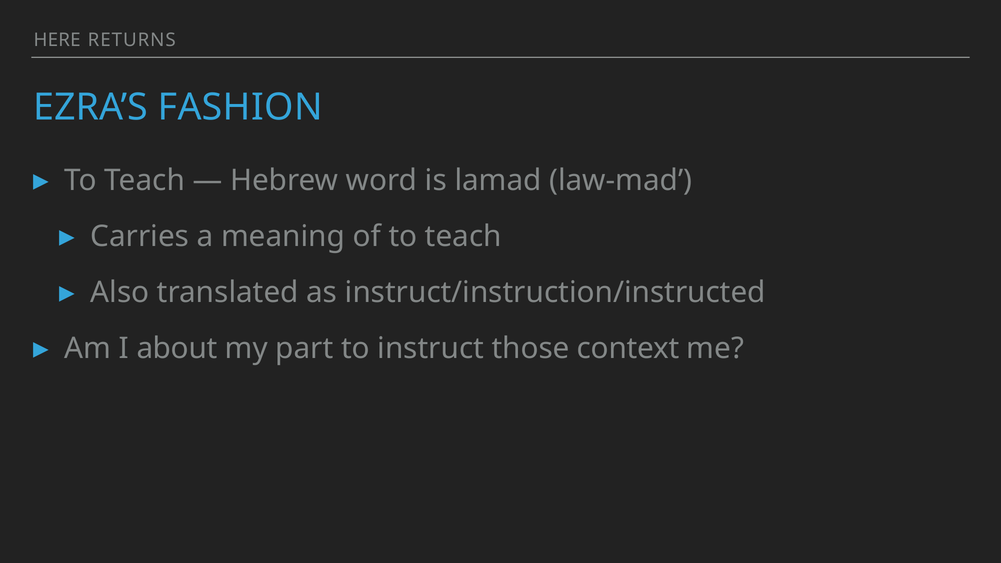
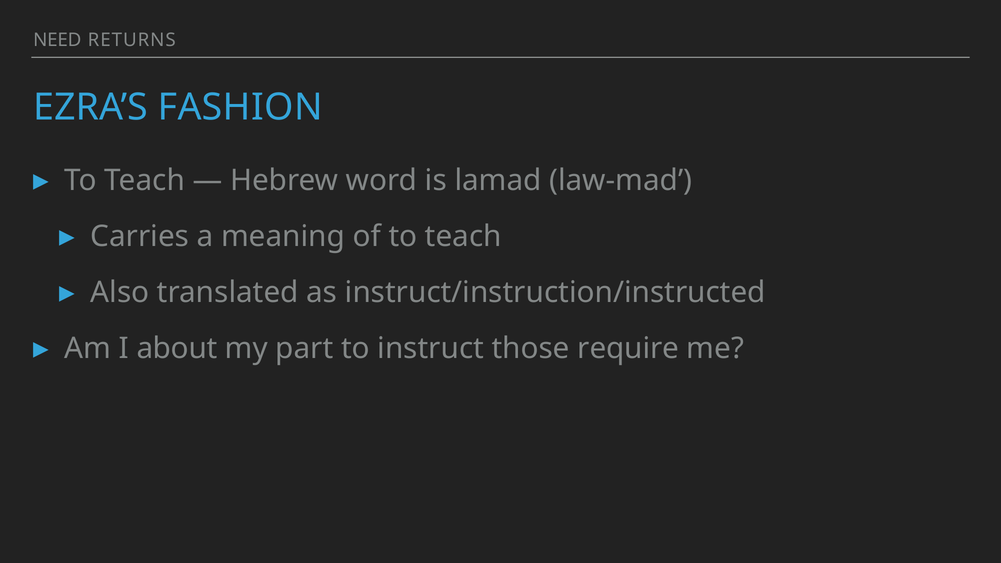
HERE: HERE -> NEED (57, 40)
context: context -> require (628, 348)
